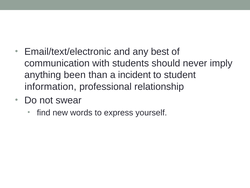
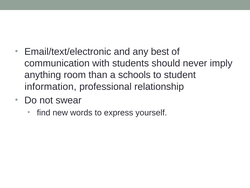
been: been -> room (75, 75)
incident: incident -> schools (134, 75)
